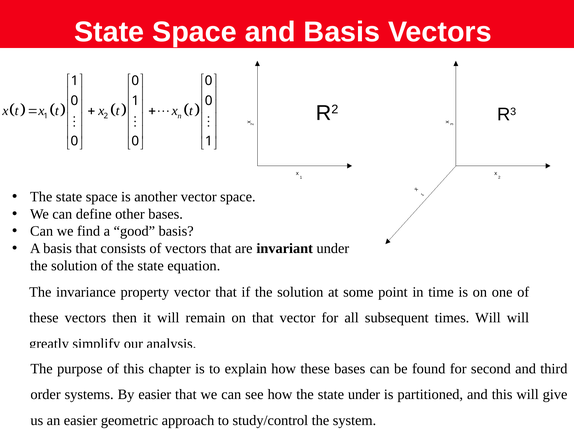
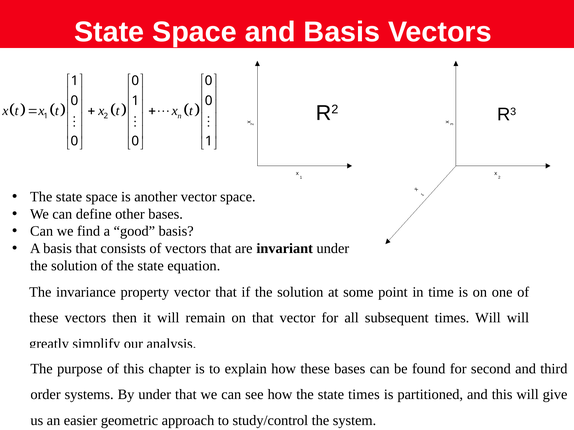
By easier: easier -> under (155, 395)
state under: under -> times (364, 395)
